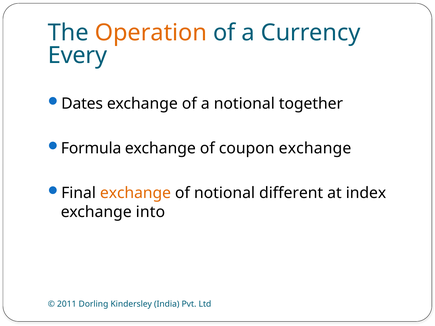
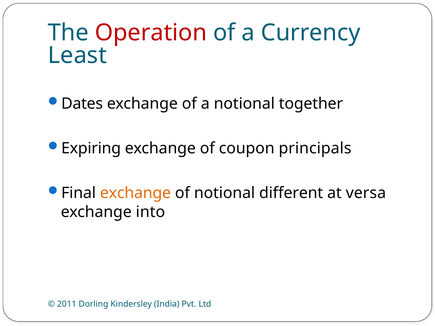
Operation colour: orange -> red (151, 33)
Every: Every -> Least (77, 55)
Formula: Formula -> Expiring (91, 149)
coupon exchange: exchange -> principals (315, 149)
index: index -> versa (366, 193)
